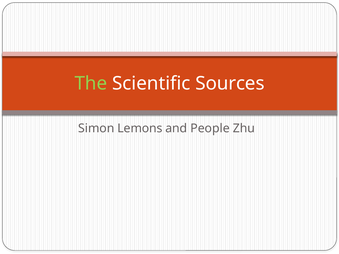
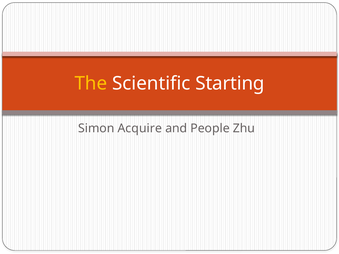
The colour: light green -> yellow (91, 84)
Sources: Sources -> Starting (230, 84)
Lemons: Lemons -> Acquire (140, 129)
